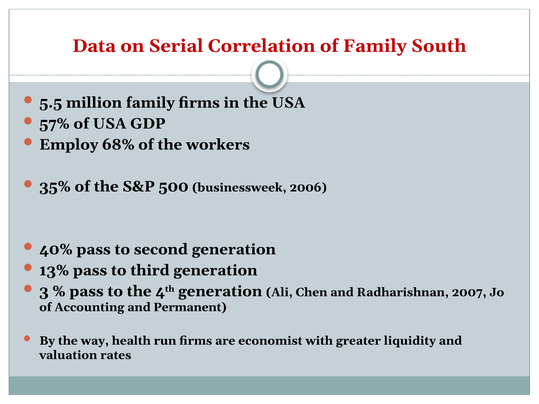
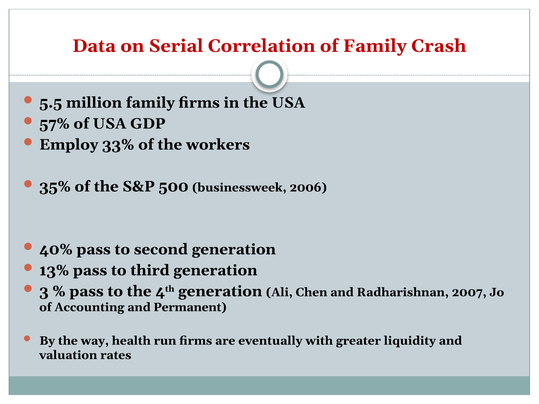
South: South -> Crash (439, 46)
68%: 68% -> 33% (118, 145)
economist: economist -> eventually (270, 341)
